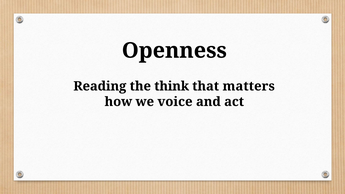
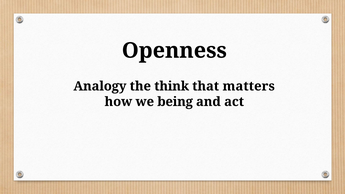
Reading: Reading -> Analogy (100, 86)
voice: voice -> being (175, 102)
